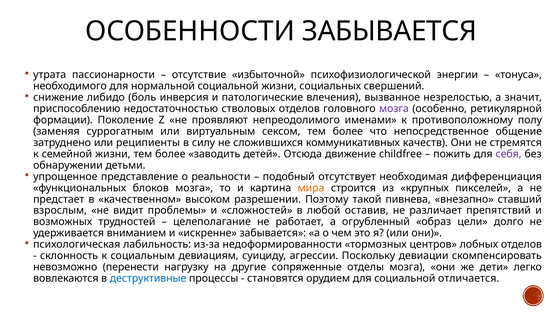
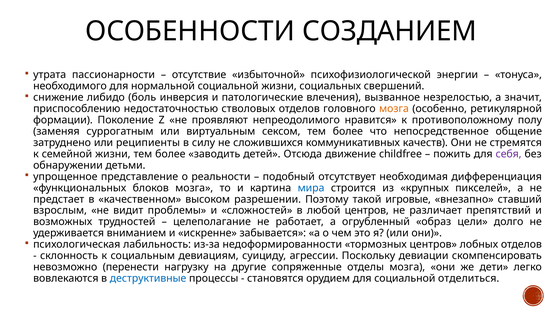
ОСОБЕННОСТИ ЗАБЫВАЕТСЯ: ЗАБЫВАЕТСЯ -> СОЗДАНИЕМ (389, 31)
мозга colour: purple -> orange (394, 109)
именами: именами -> нравится (371, 120)
мира colour: orange -> blue (311, 188)
пивнева: пивнева -> игровые (408, 200)
любой оставив: оставив -> центров (367, 211)
отличается: отличается -> отделиться (469, 279)
